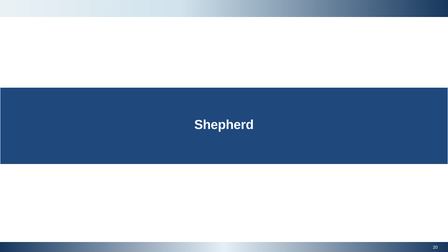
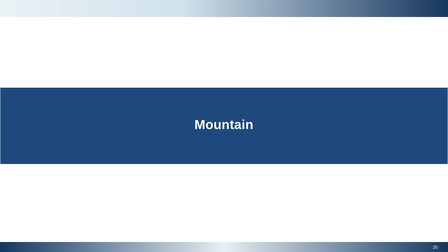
Shepherd: Shepherd -> Mountain (224, 125)
